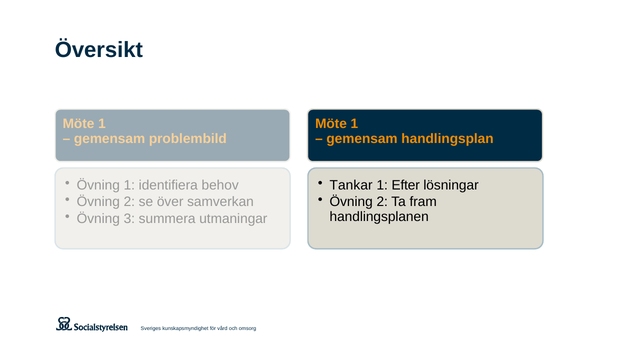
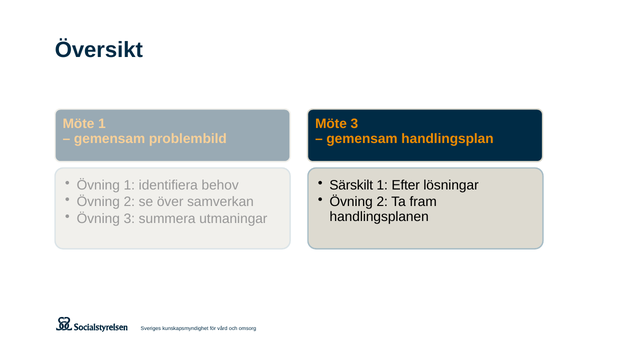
1: 1 -> 3 (354, 124)
Tankar: Tankar -> Särskilt (351, 185)
